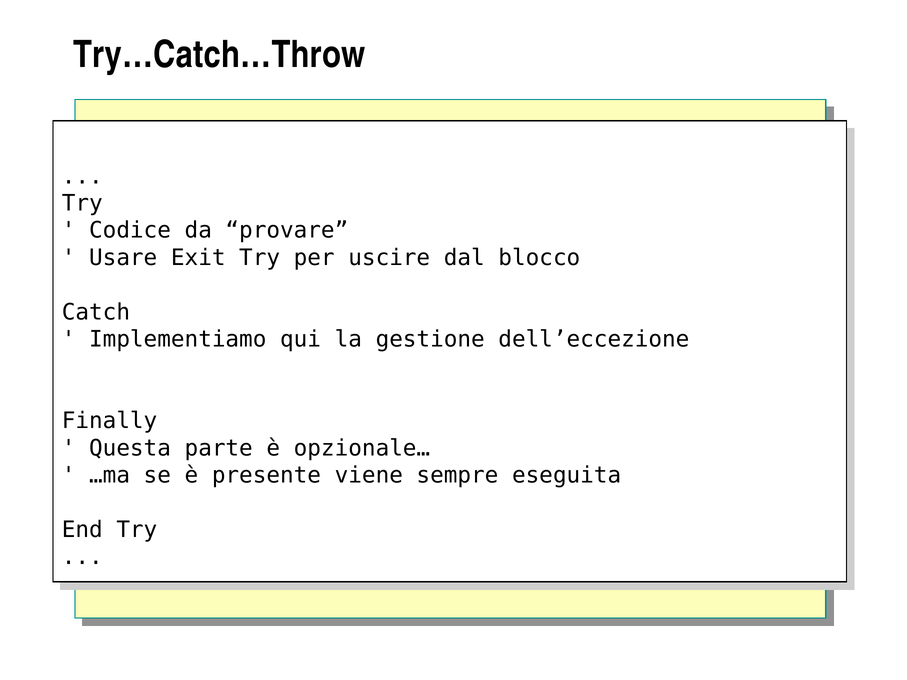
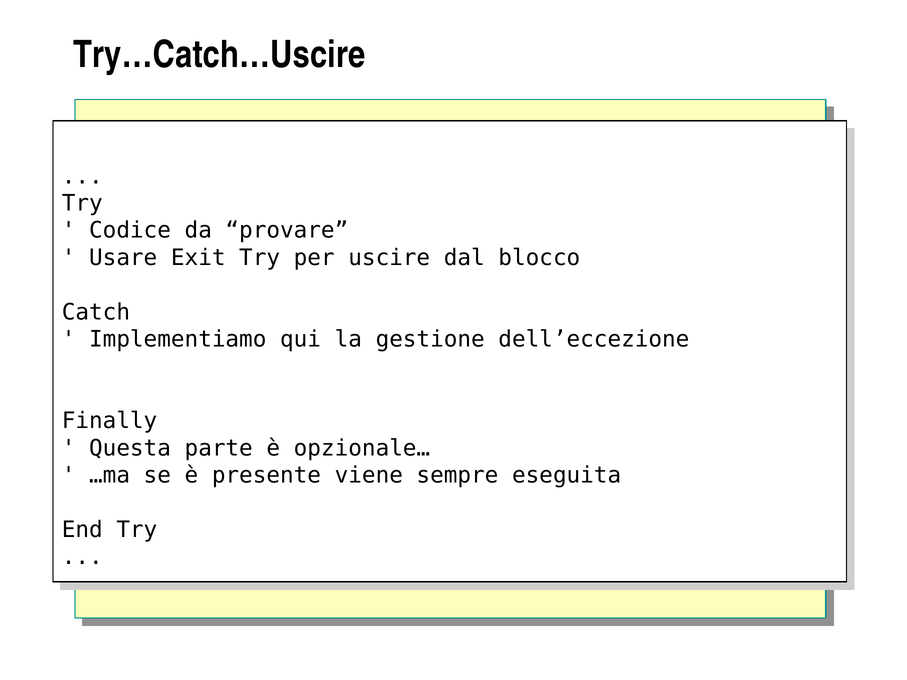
Try…Catch…Throw: Try…Catch…Throw -> Try…Catch…Uscire (219, 55)
